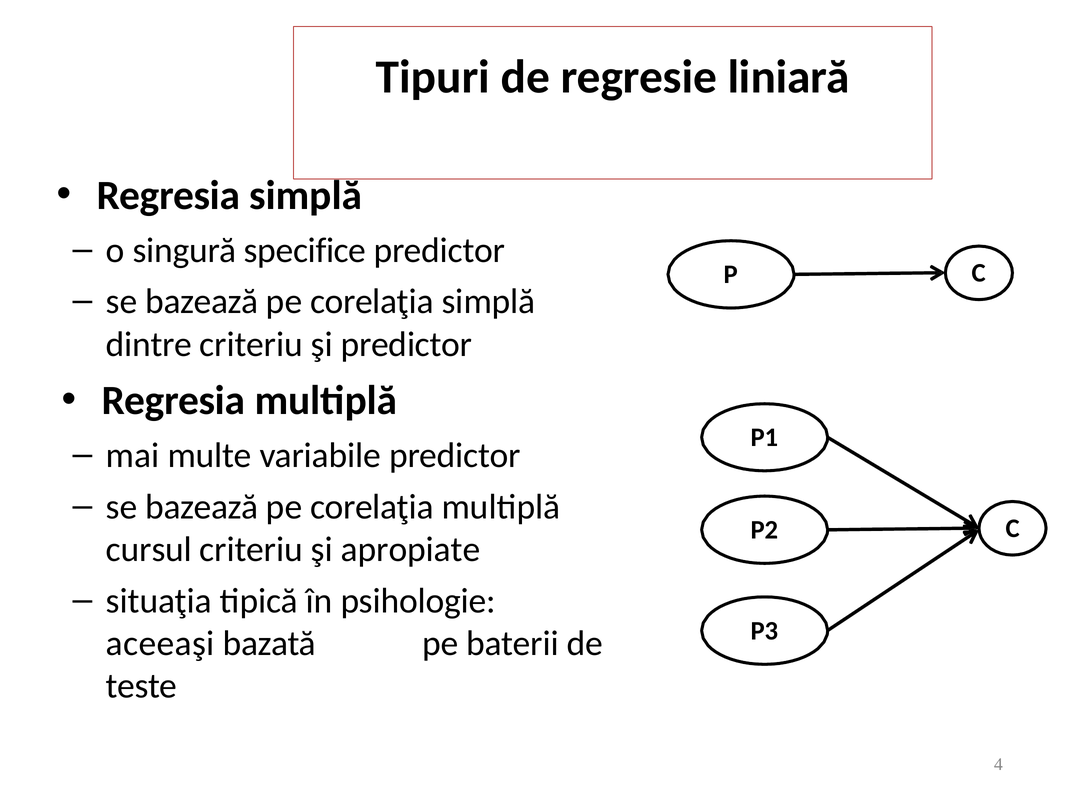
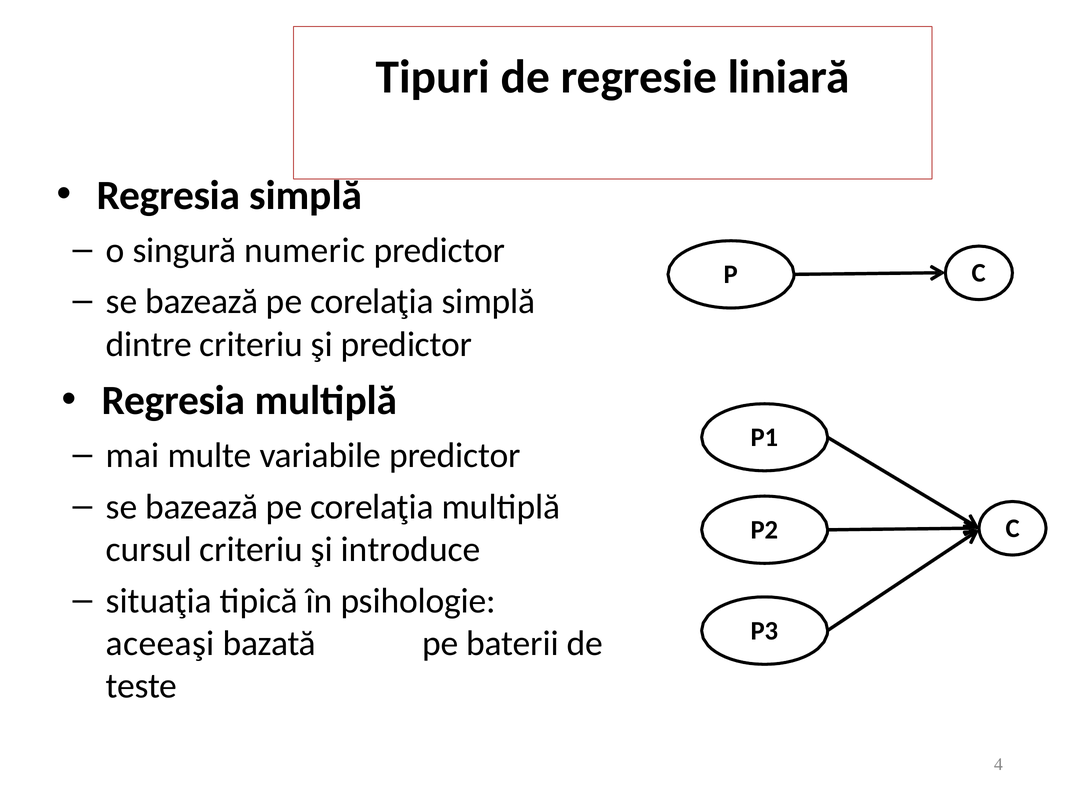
specifice: specifice -> numeric (305, 250)
apropiate: apropiate -> introduce (411, 549)
